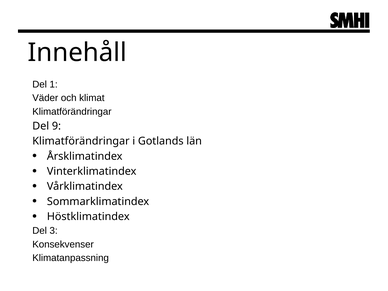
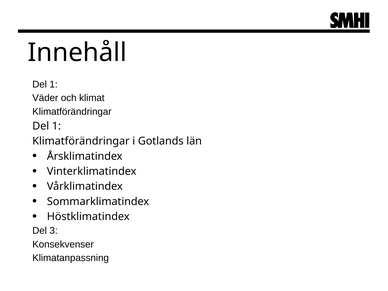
9: 9 -> 1 (56, 126)
